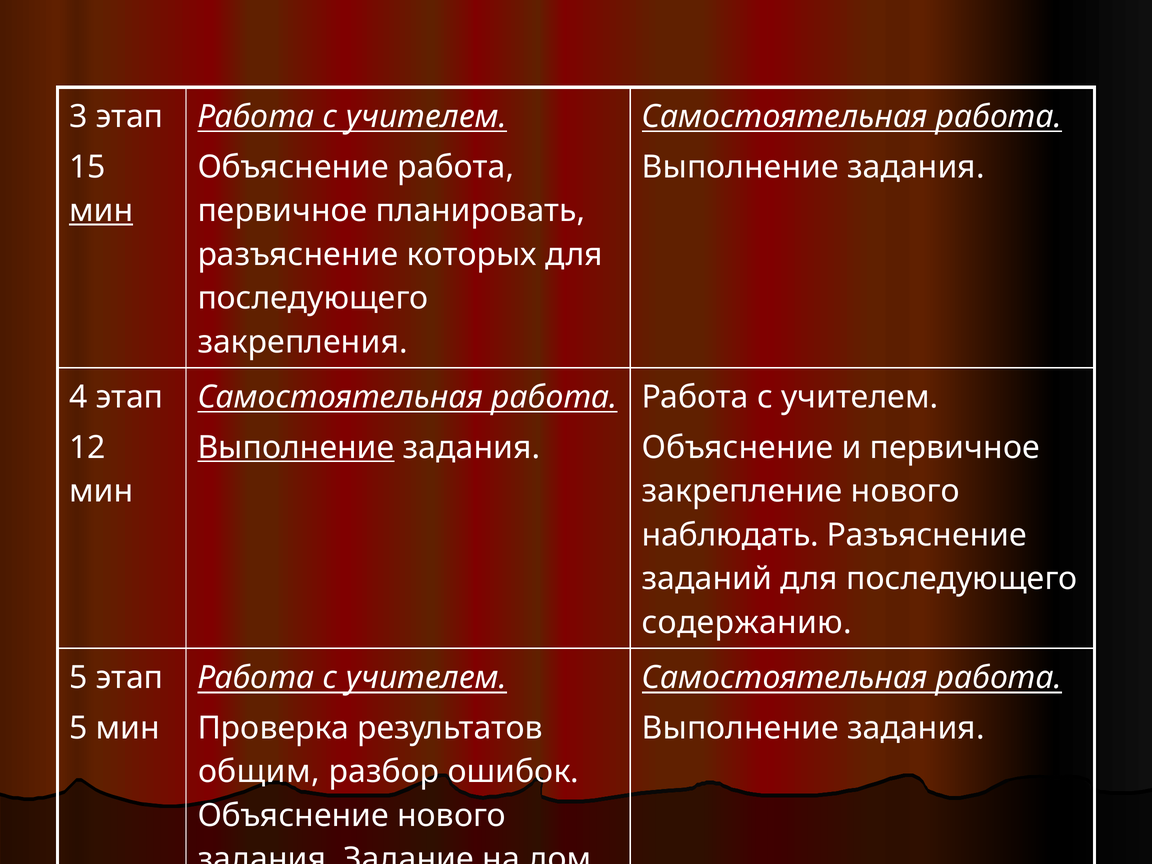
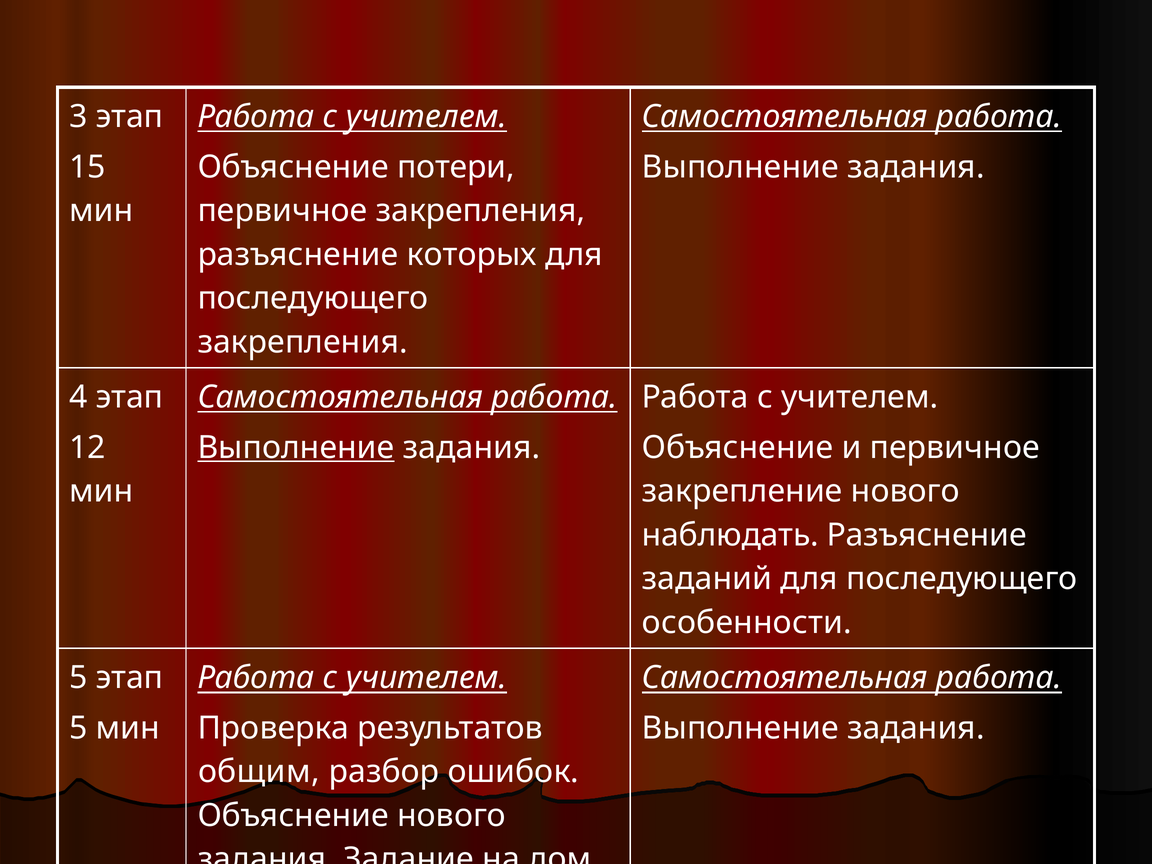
Объяснение работа: работа -> потери (456, 167)
мин underline: present -> none (101, 211)
первичное планировать: планировать -> закрепления (480, 211)
содержанию: содержанию -> особенности (747, 623)
